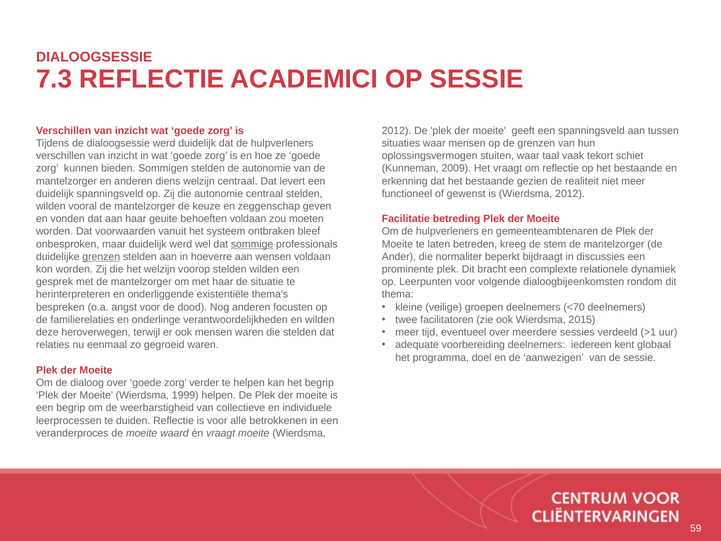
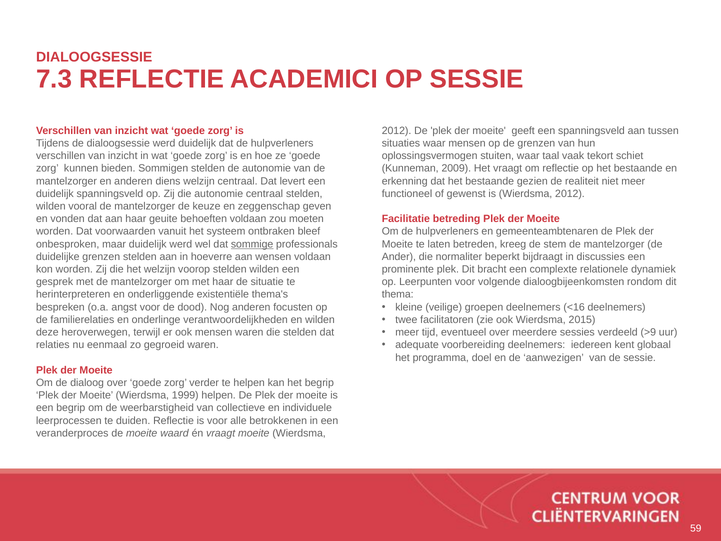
grenzen underline: present -> none (101, 257)
<70: <70 -> <16 (574, 307)
>1: >1 -> >9 (648, 332)
